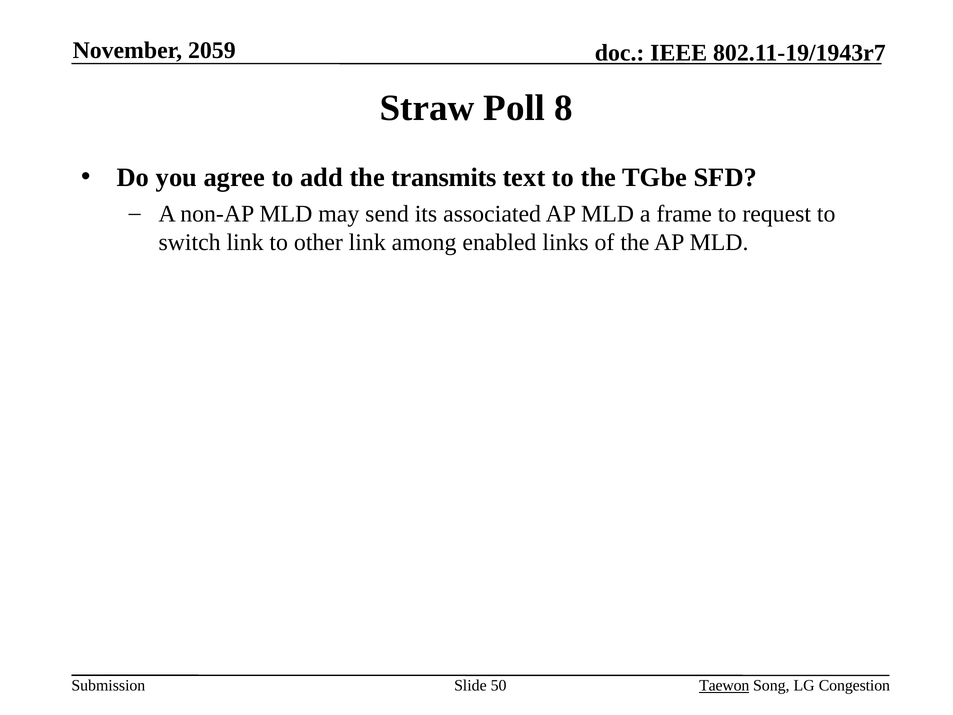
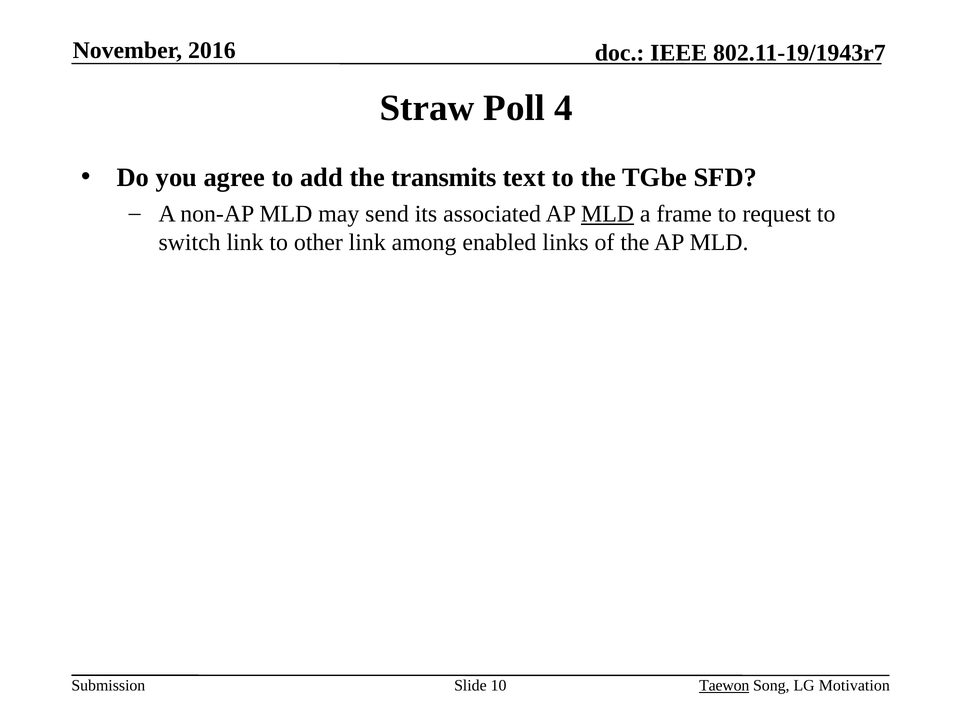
2059: 2059 -> 2016 (212, 51)
8: 8 -> 4 (564, 108)
MLD underline: none -> present (608, 214)
50: 50 -> 10 (499, 685)
Congestion: Congestion -> Motivation (854, 685)
